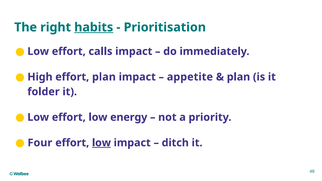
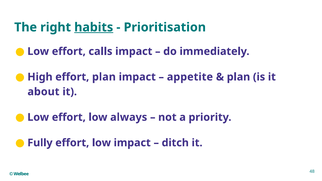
folder: folder -> about (43, 92)
energy: energy -> always (129, 117)
Four: Four -> Fully (40, 143)
low underline: present -> none (101, 143)
